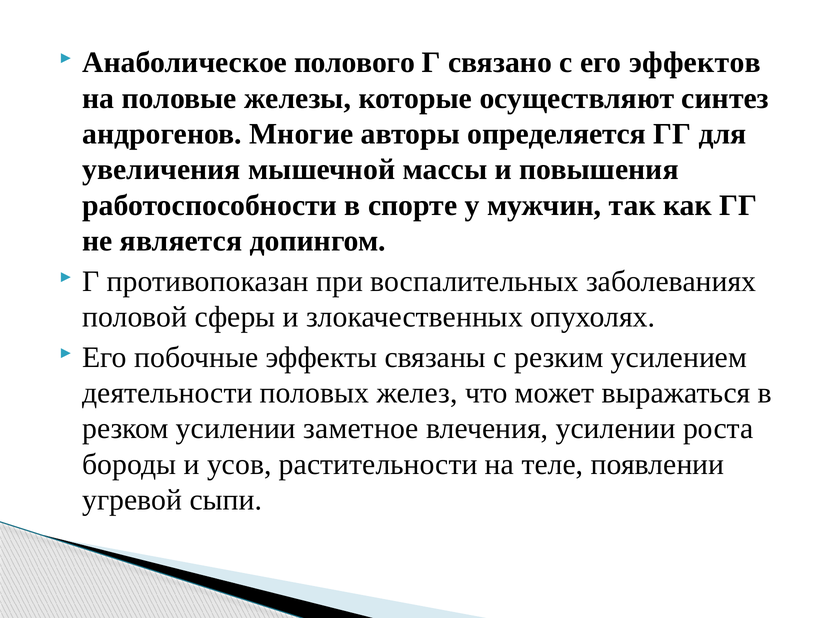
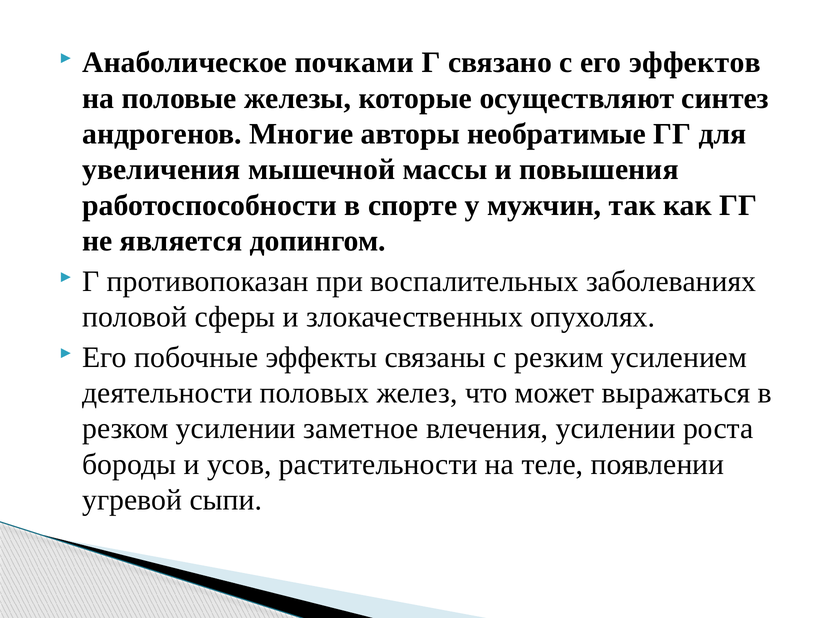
полового: полового -> почками (354, 63)
определяется: определяется -> необратимые (557, 134)
